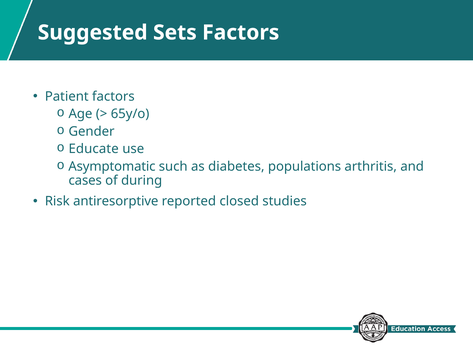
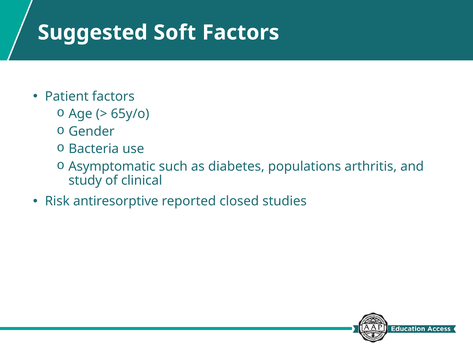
Sets: Sets -> Soft (175, 33)
Educate: Educate -> Bacteria (94, 149)
cases: cases -> study (85, 180)
during: during -> clinical (142, 180)
